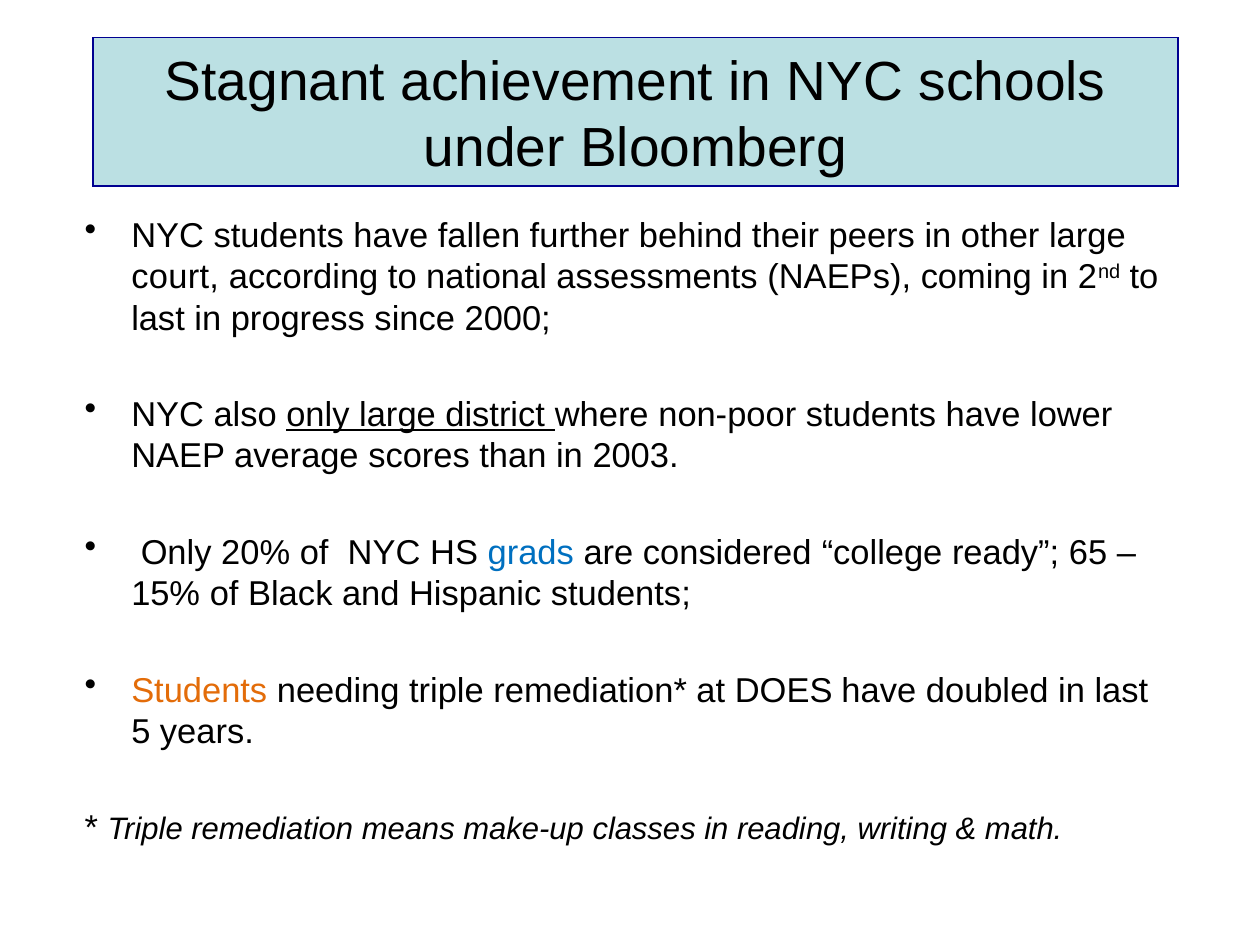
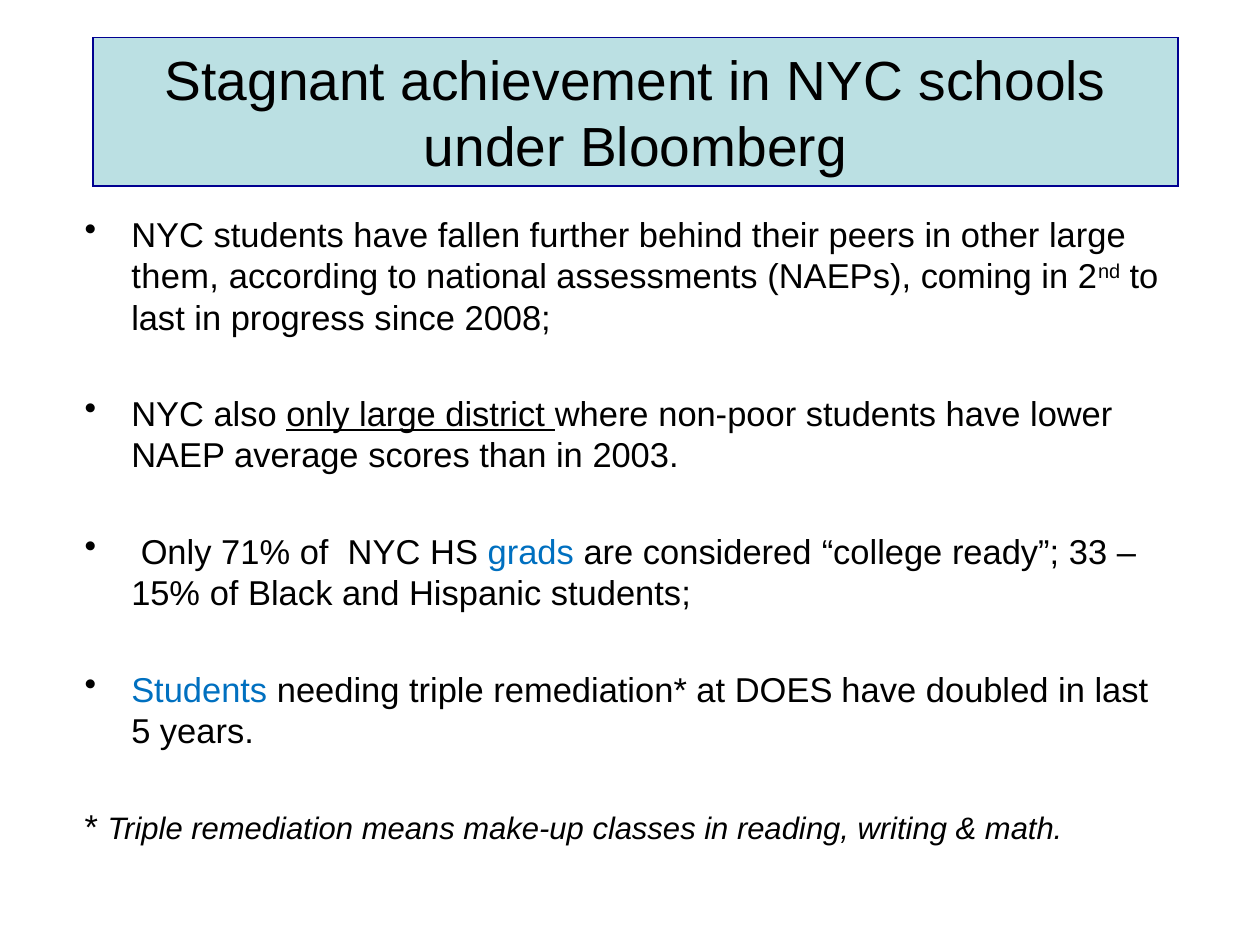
court: court -> them (175, 277)
2000: 2000 -> 2008 (508, 319)
20%: 20% -> 71% (256, 553)
65: 65 -> 33 (1088, 553)
Students colour: orange -> blue (199, 691)
